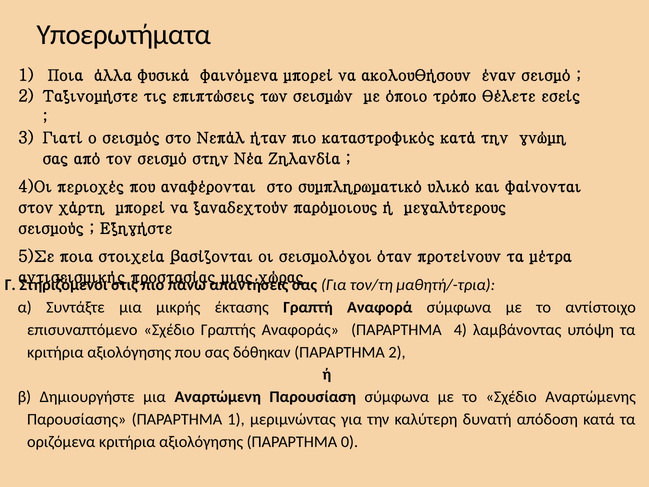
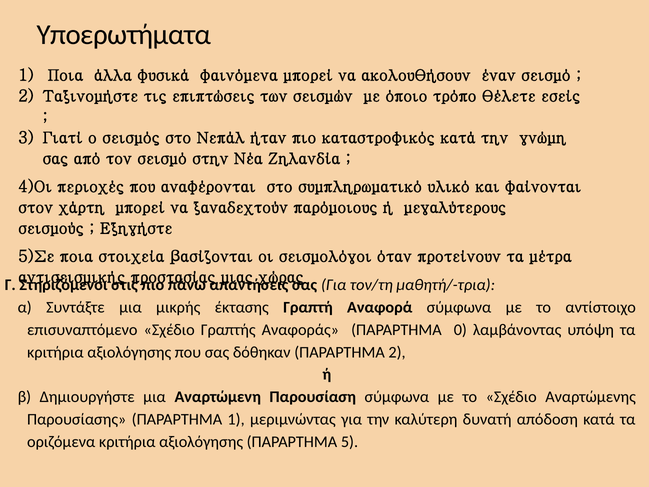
4: 4 -> 0 (460, 330)
0: 0 -> 5 (349, 442)
